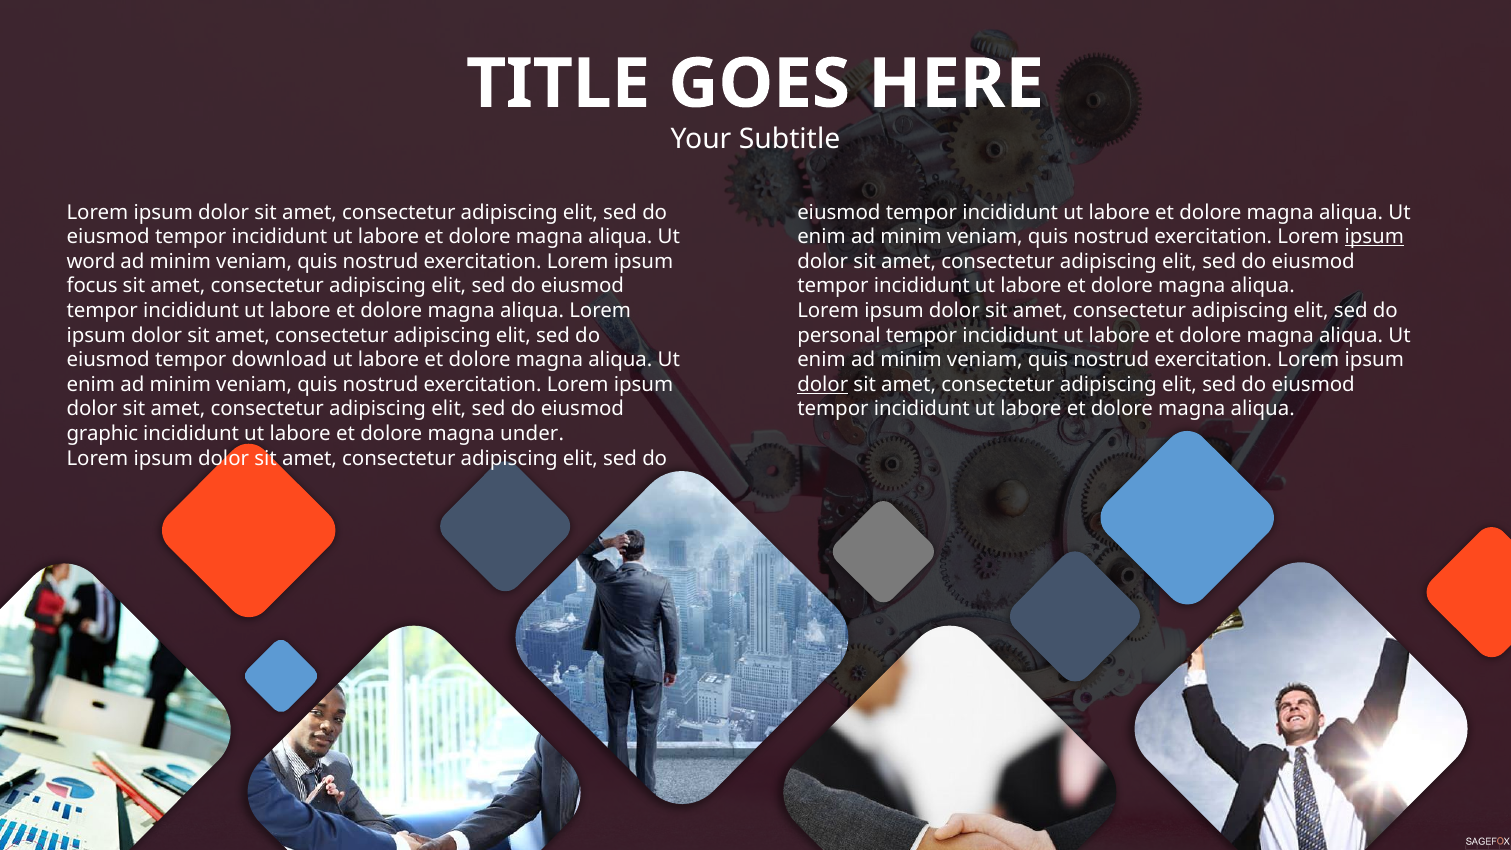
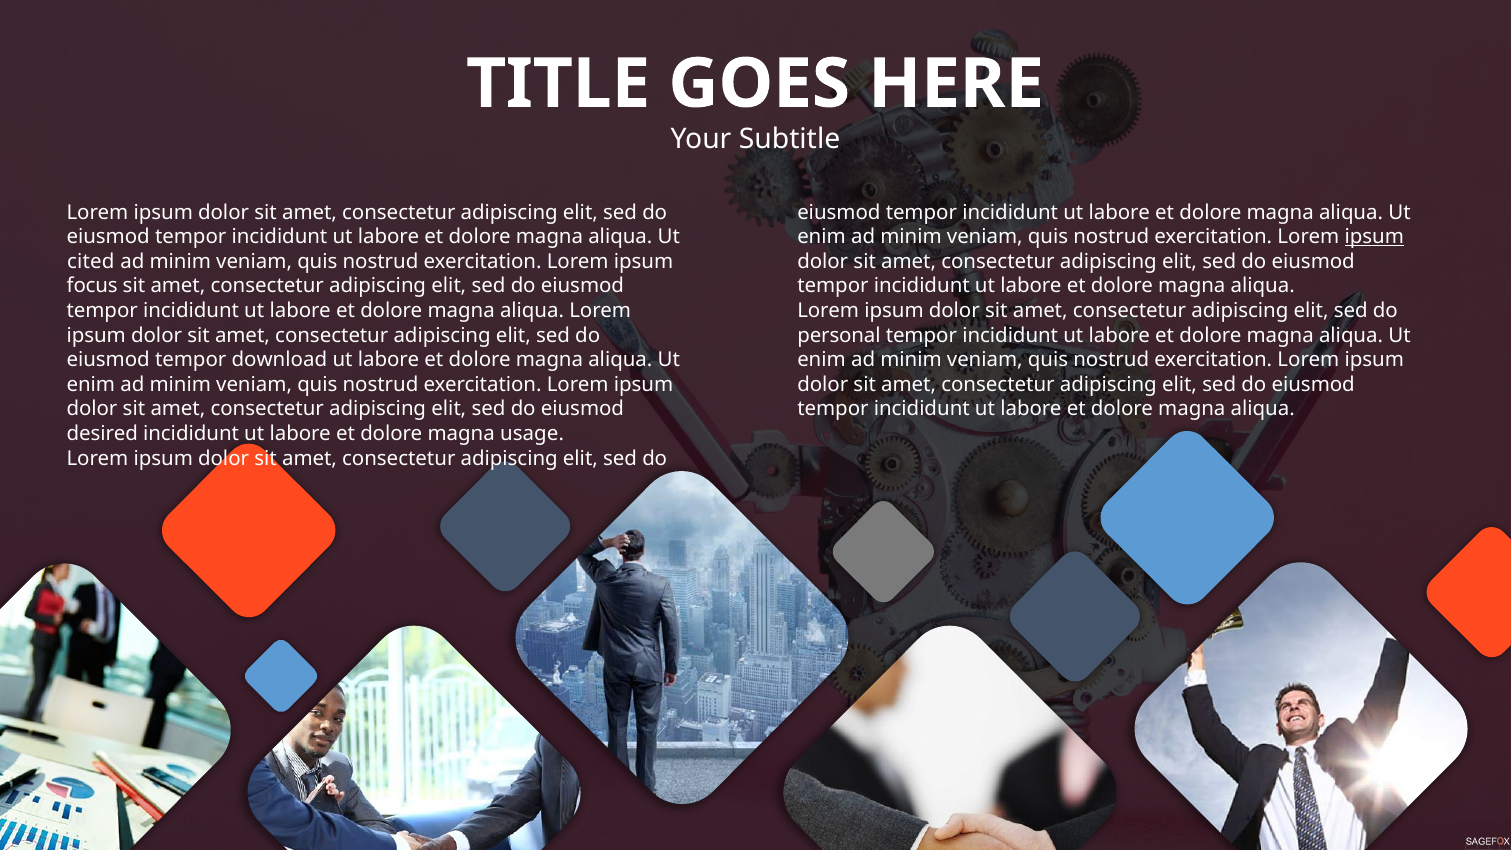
word: word -> cited (91, 262)
dolor underline: present -> none (823, 385)
graphic: graphic -> desired (102, 434)
under: under -> usage (532, 434)
